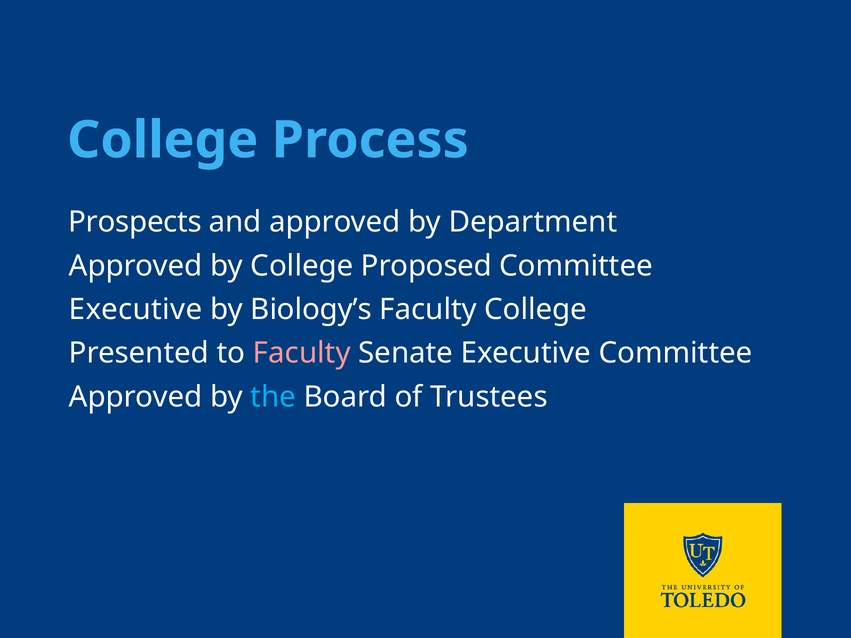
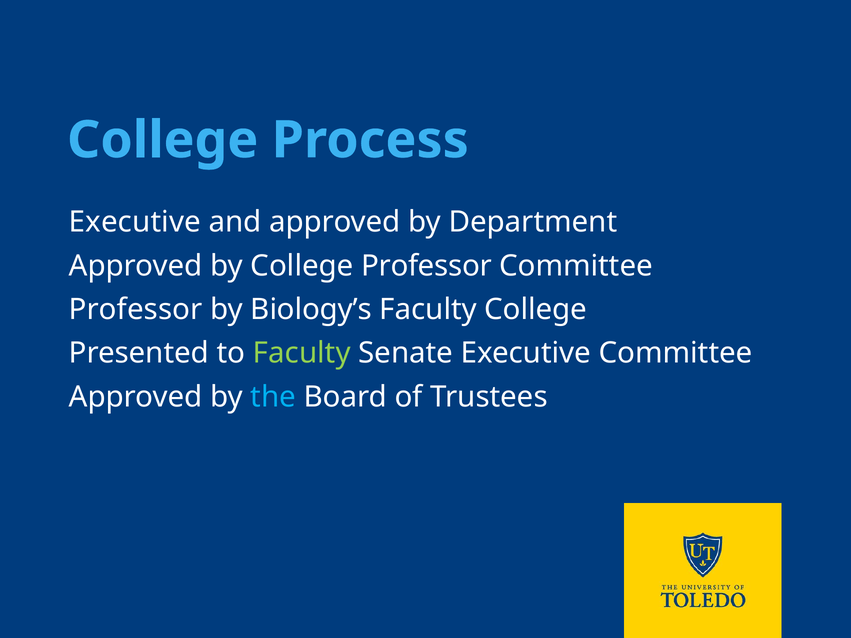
Prospects: Prospects -> Executive (135, 222)
College Proposed: Proposed -> Professor (426, 266)
Executive: Executive -> Professor (136, 310)
Faculty colour: pink -> light green (302, 353)
